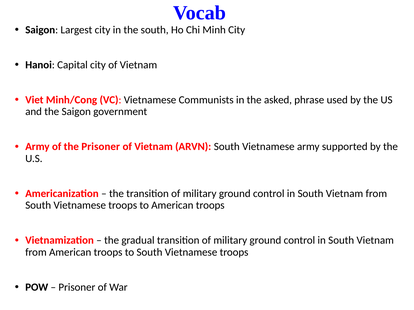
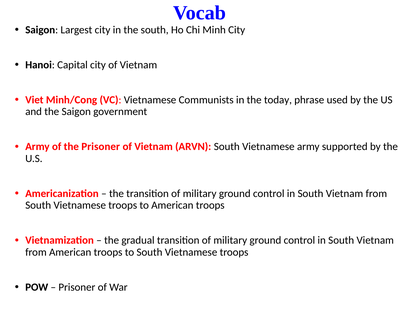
asked: asked -> today (278, 100)
